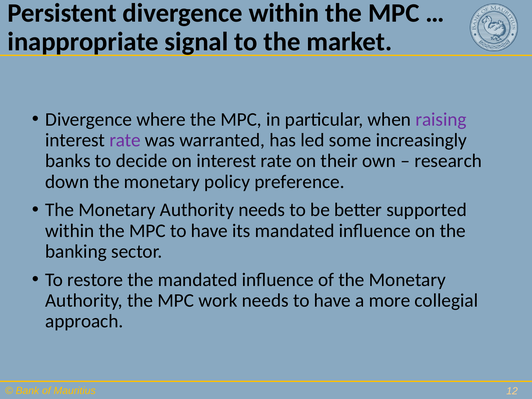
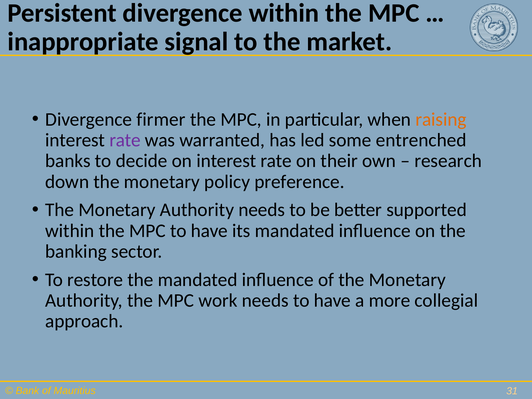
where: where -> firmer (161, 119)
raising colour: purple -> orange (441, 119)
increasingly: increasingly -> entrenched (421, 140)
12: 12 -> 31 (512, 391)
